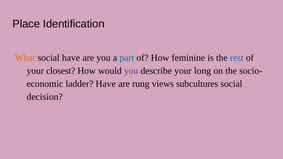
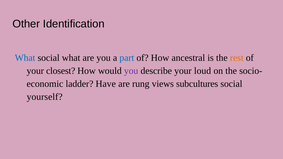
Place: Place -> Other (26, 24)
What colour: orange -> blue (25, 58)
social have: have -> what (71, 58)
feminine: feminine -> ancestral (188, 58)
rest colour: blue -> orange (237, 58)
long: long -> loud (203, 71)
decision: decision -> yourself (45, 97)
